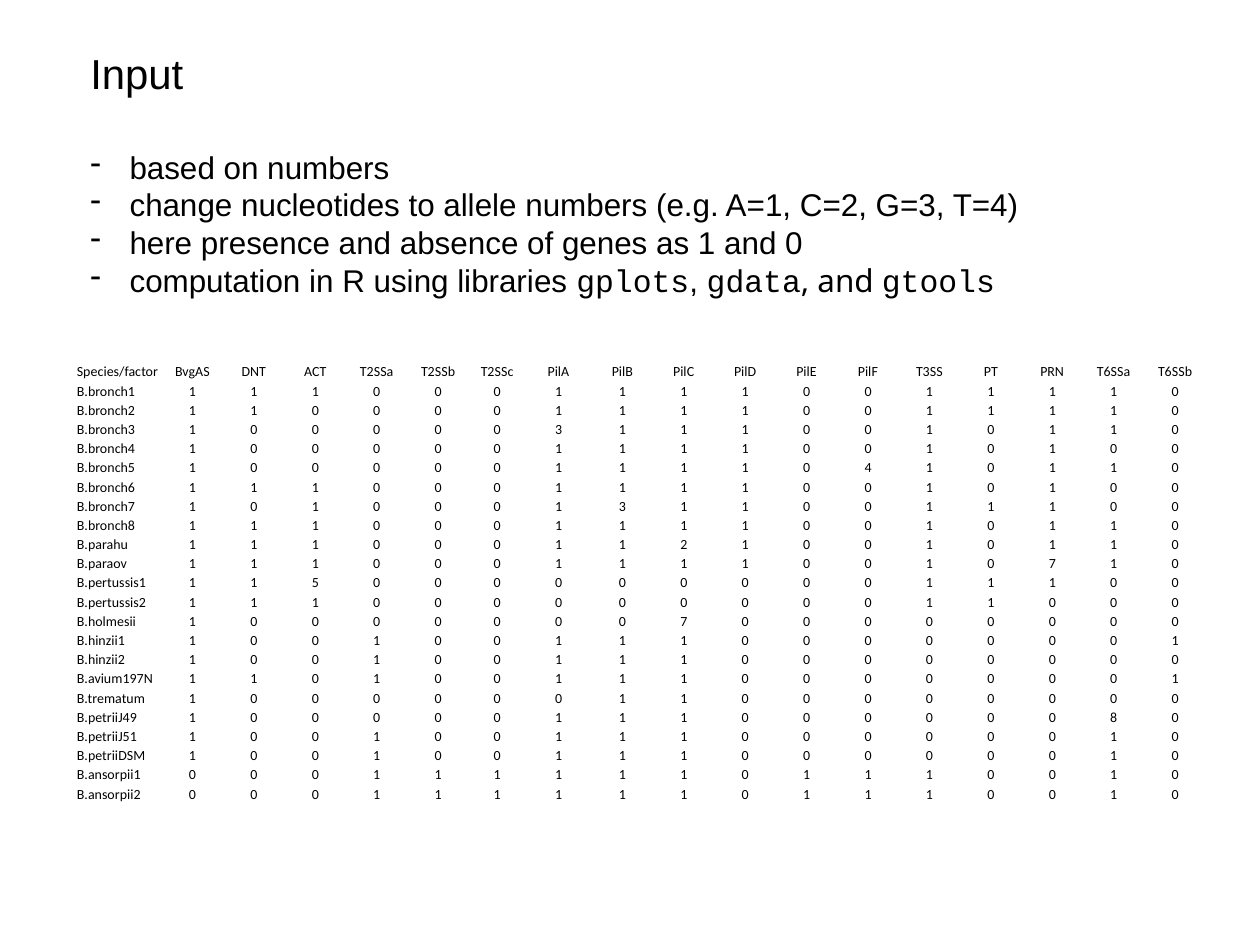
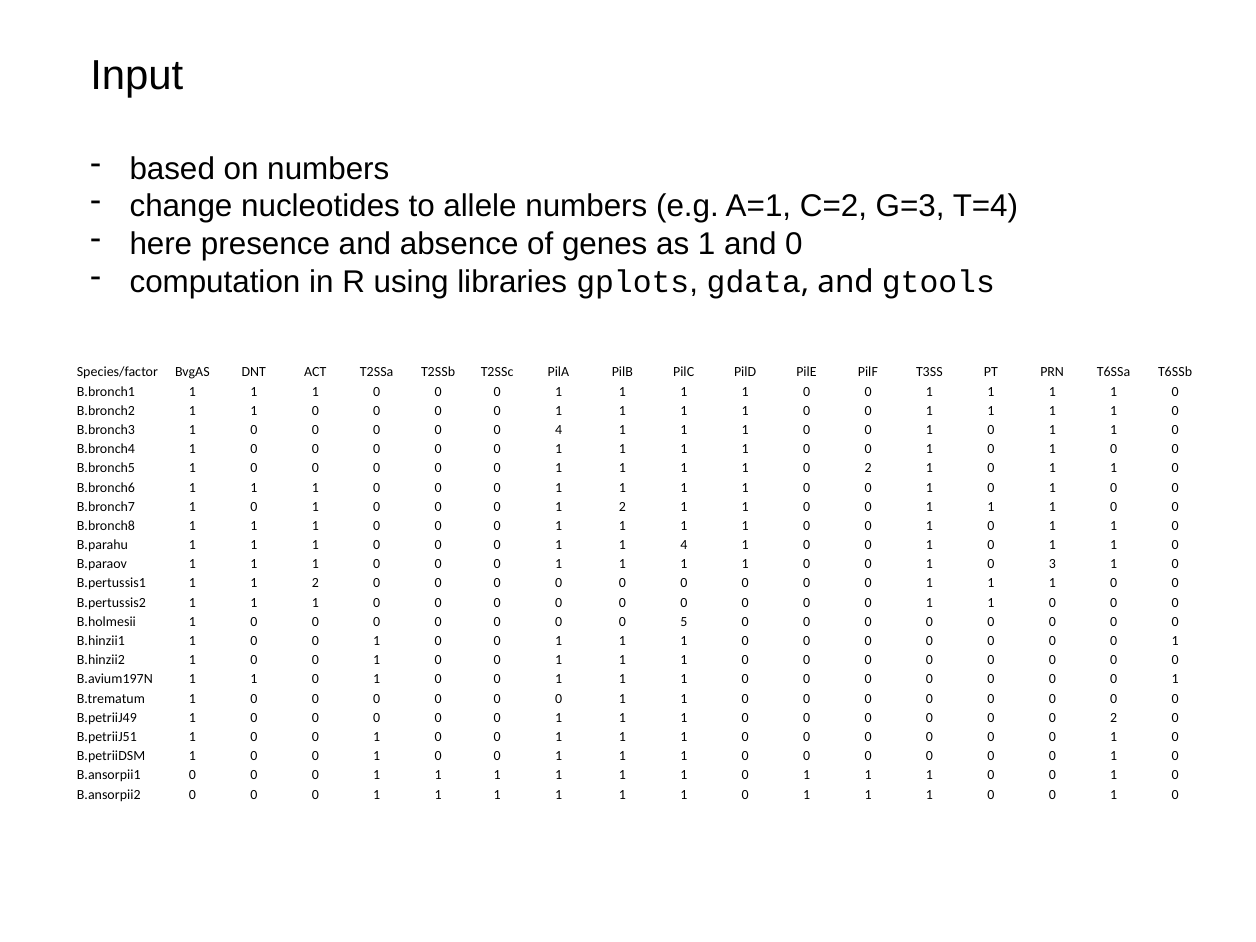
0 3: 3 -> 4 (559, 430)
1 0 4: 4 -> 2 (868, 468)
0 1 3: 3 -> 2 (622, 507)
1 2: 2 -> 4 (684, 545)
1 0 7: 7 -> 3 (1052, 564)
1 1 5: 5 -> 2 (315, 583)
0 0 7: 7 -> 5 (684, 622)
0 0 8: 8 -> 2 (1114, 718)
